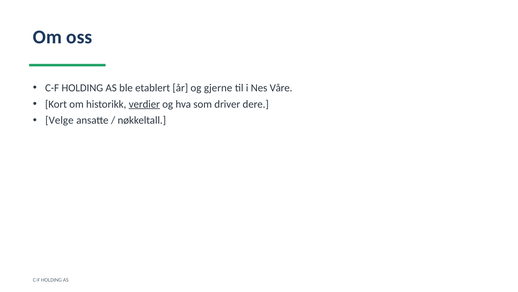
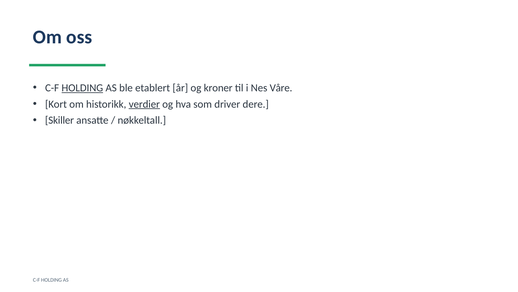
HOLDING underline: none -> present (82, 88)
gjerne: gjerne -> kroner (218, 88)
Velge: Velge -> Skiller (60, 120)
